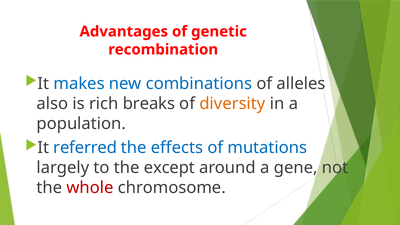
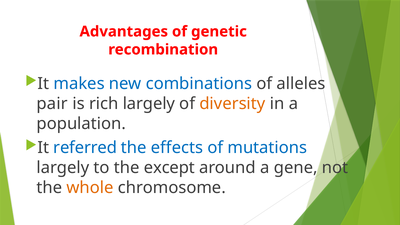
also: also -> pair (52, 104)
rich breaks: breaks -> largely (149, 104)
whole colour: red -> orange (90, 188)
